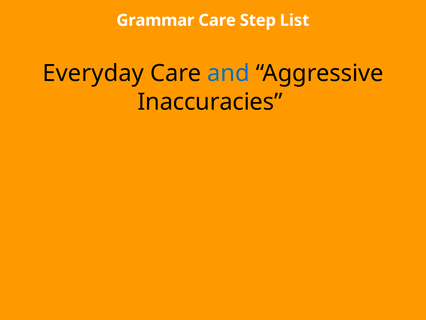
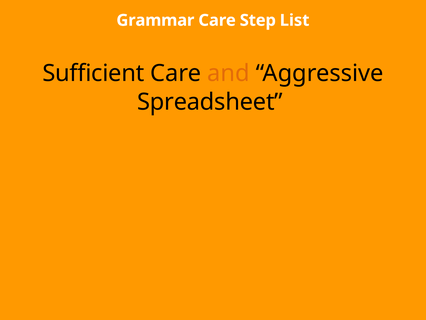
Everyday: Everyday -> Sufficient (93, 73)
and colour: blue -> orange (228, 73)
Inaccuracies: Inaccuracies -> Spreadsheet (210, 102)
